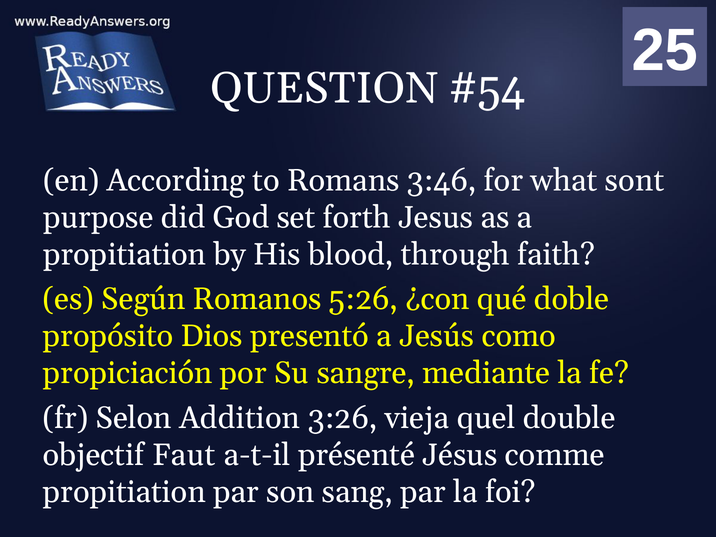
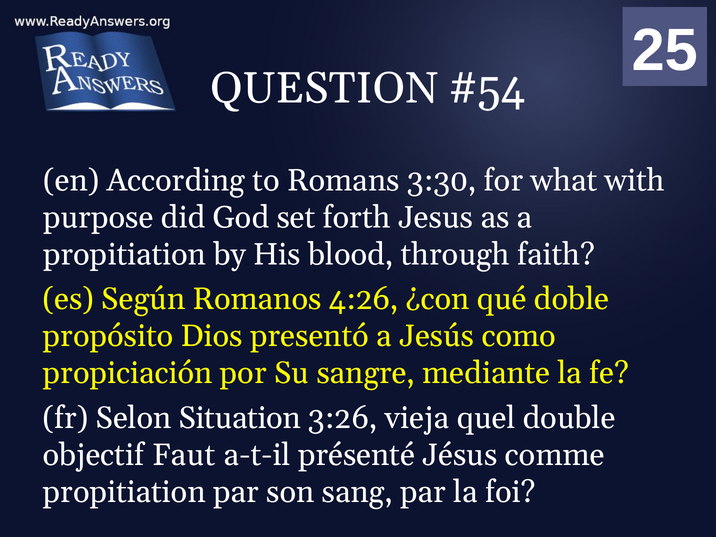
3:46: 3:46 -> 3:30 (442, 180)
sont: sont -> with (635, 180)
5:26: 5:26 -> 4:26 (364, 299)
Addition: Addition -> Situation (240, 418)
